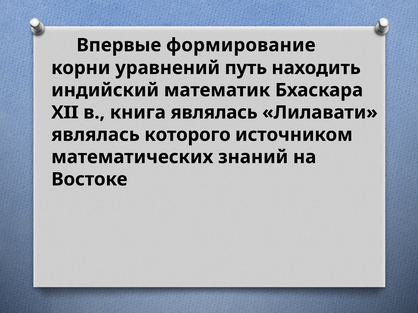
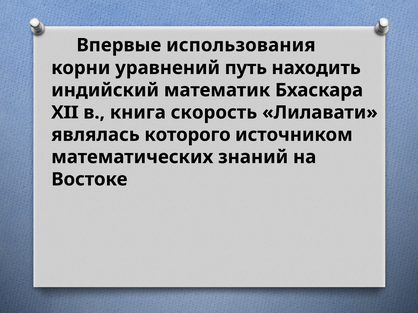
формирование: формирование -> использования (241, 45)
книга являлась: являлась -> скорость (214, 113)
